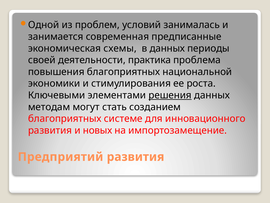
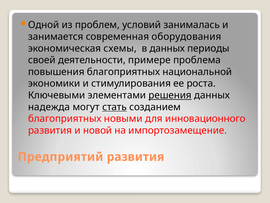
предписанные: предписанные -> оборудования (186, 37)
практика: практика -> примере (149, 60)
методам: методам -> надежда (49, 107)
стать underline: none -> present (114, 107)
системе: системе -> новыми (123, 118)
новых: новых -> новой (98, 130)
